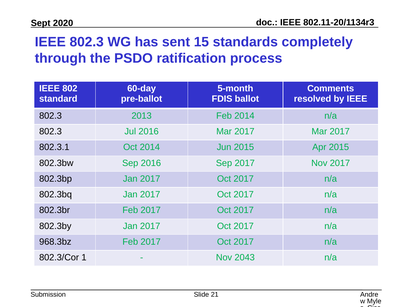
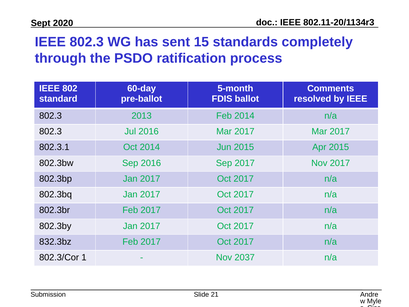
968.3bz: 968.3bz -> 832.3bz (55, 242)
2043: 2043 -> 2037 (245, 257)
